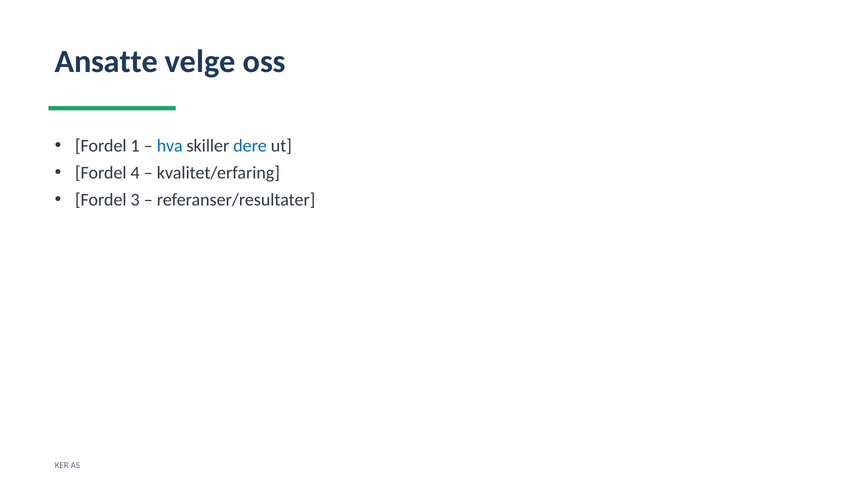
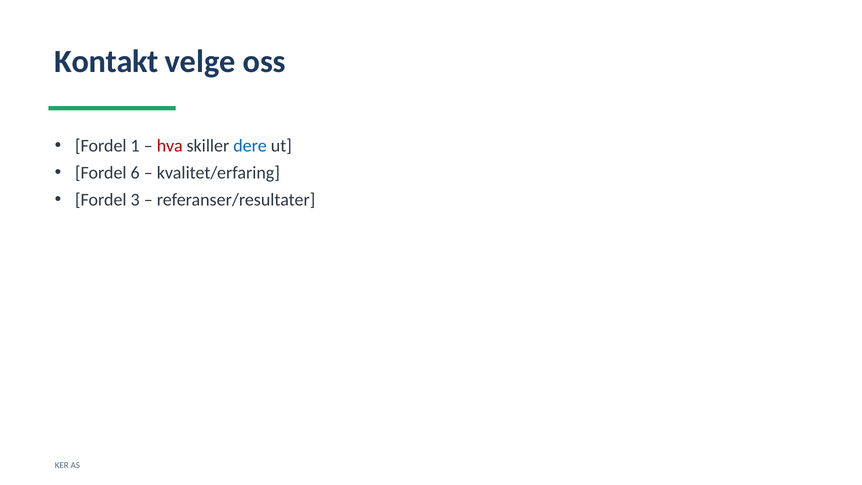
Ansatte: Ansatte -> Kontakt (106, 62)
hva colour: blue -> red (170, 146)
4: 4 -> 6 (135, 173)
